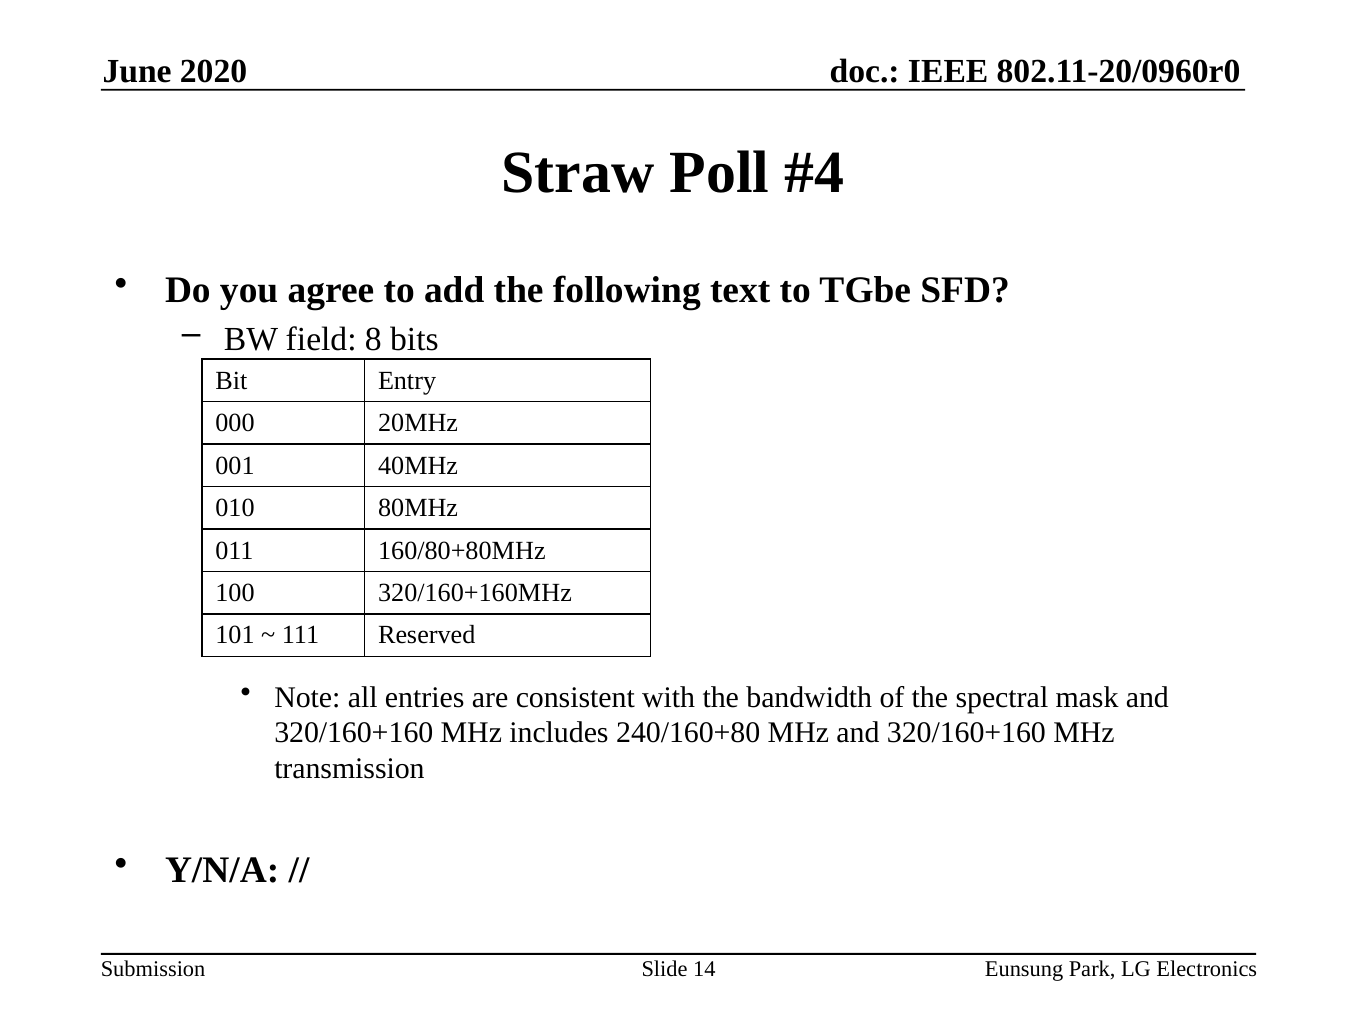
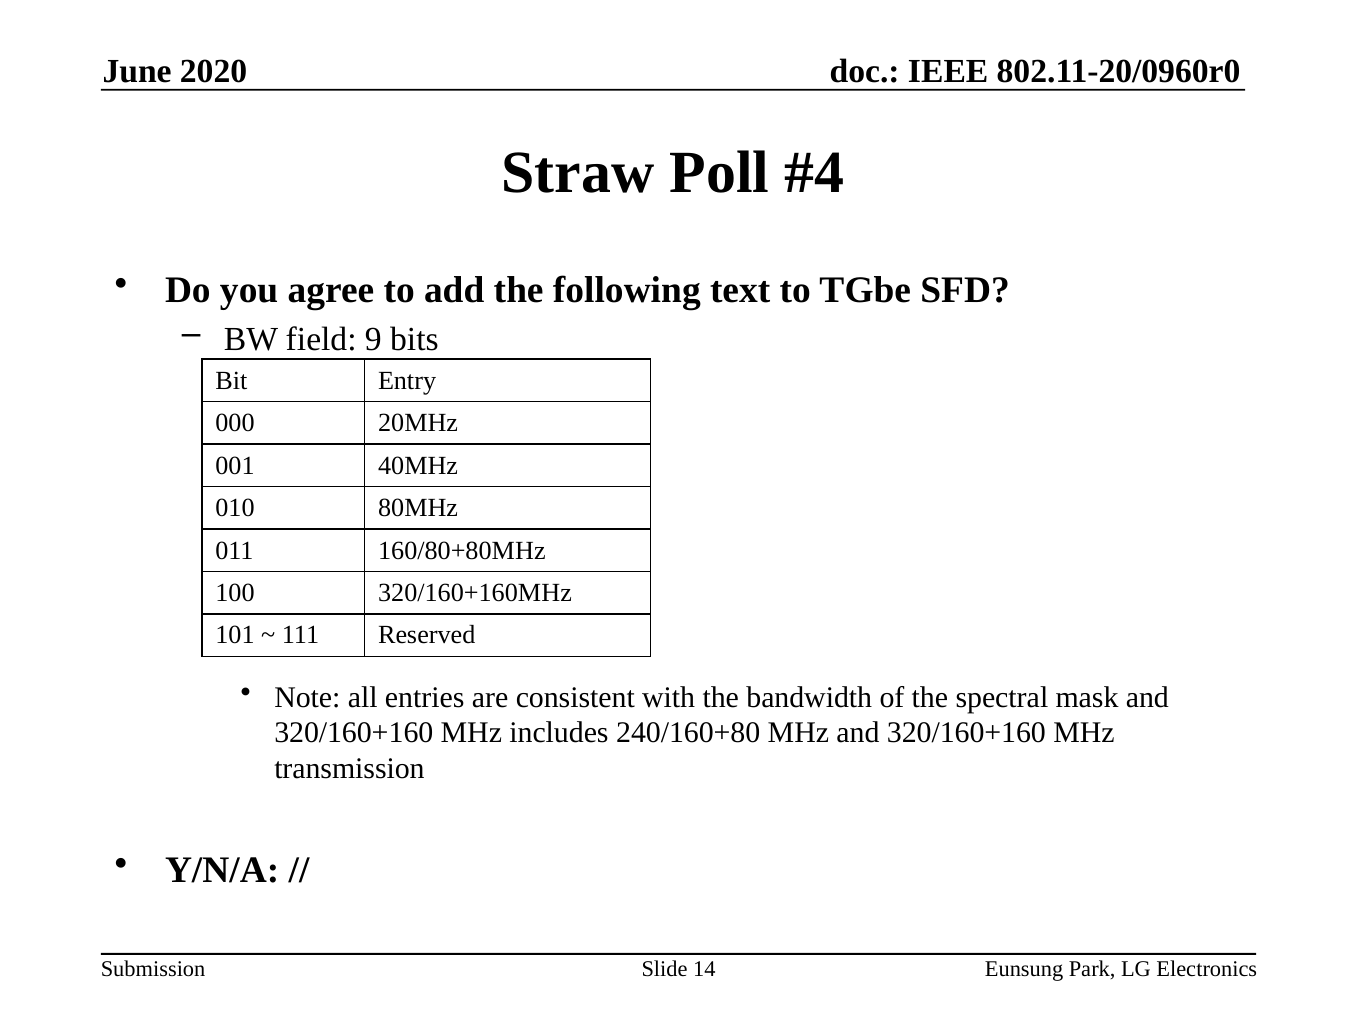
8: 8 -> 9 (373, 339)
